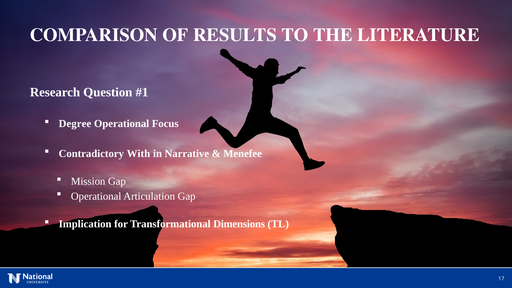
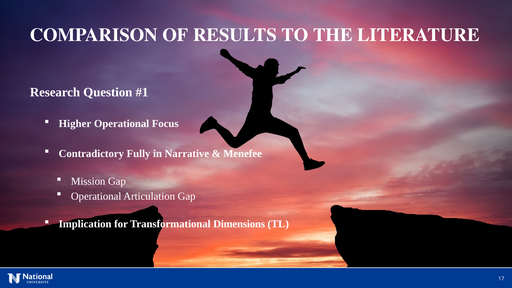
Degree: Degree -> Higher (75, 124)
With: With -> Fully (139, 154)
